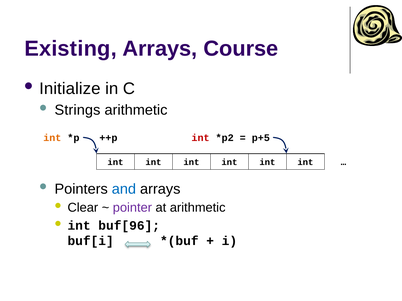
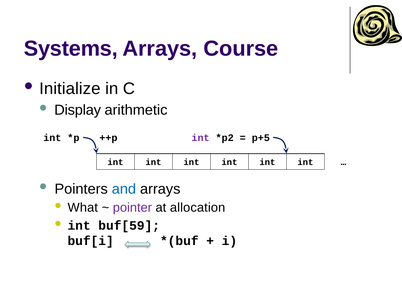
Existing: Existing -> Systems (71, 49)
Strings: Strings -> Display (78, 110)
int colour: orange -> black (52, 138)
int colour: red -> purple (201, 138)
Clear: Clear -> What (83, 208)
at arithmetic: arithmetic -> allocation (198, 208)
buf[96: buf[96 -> buf[59 (129, 226)
